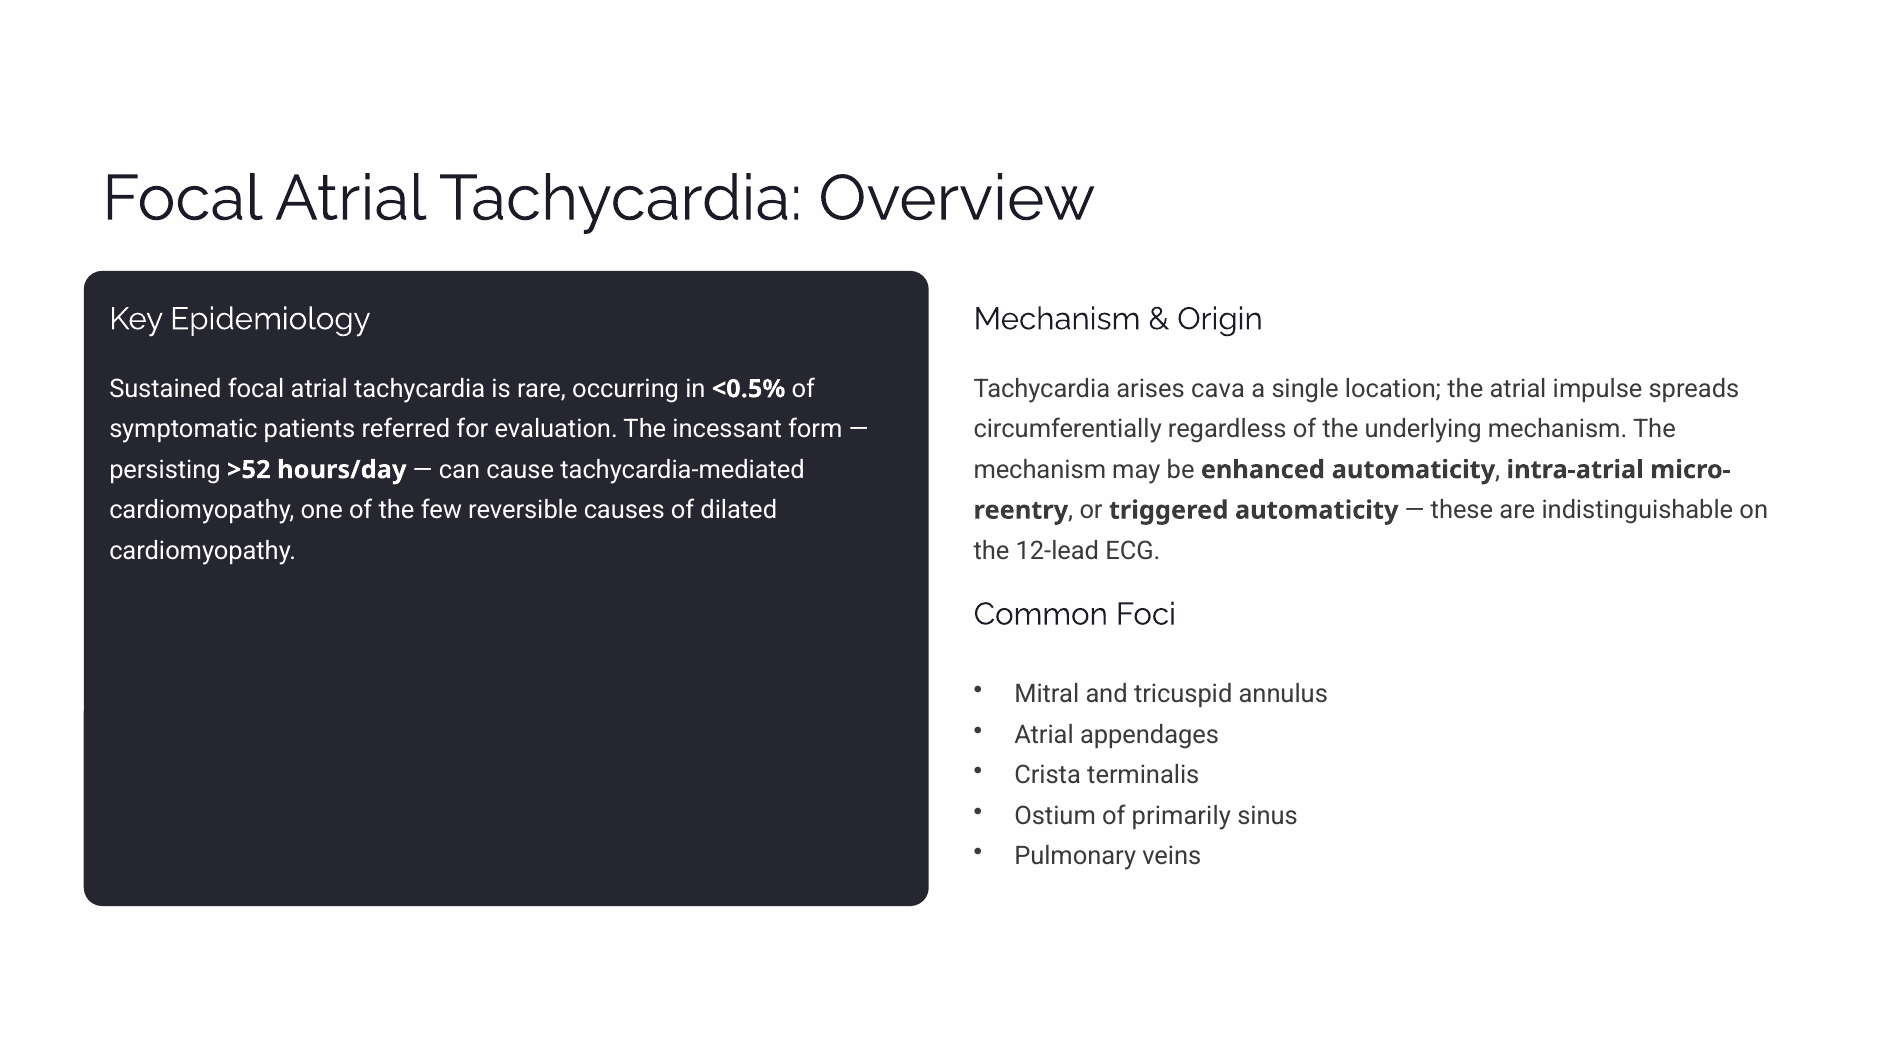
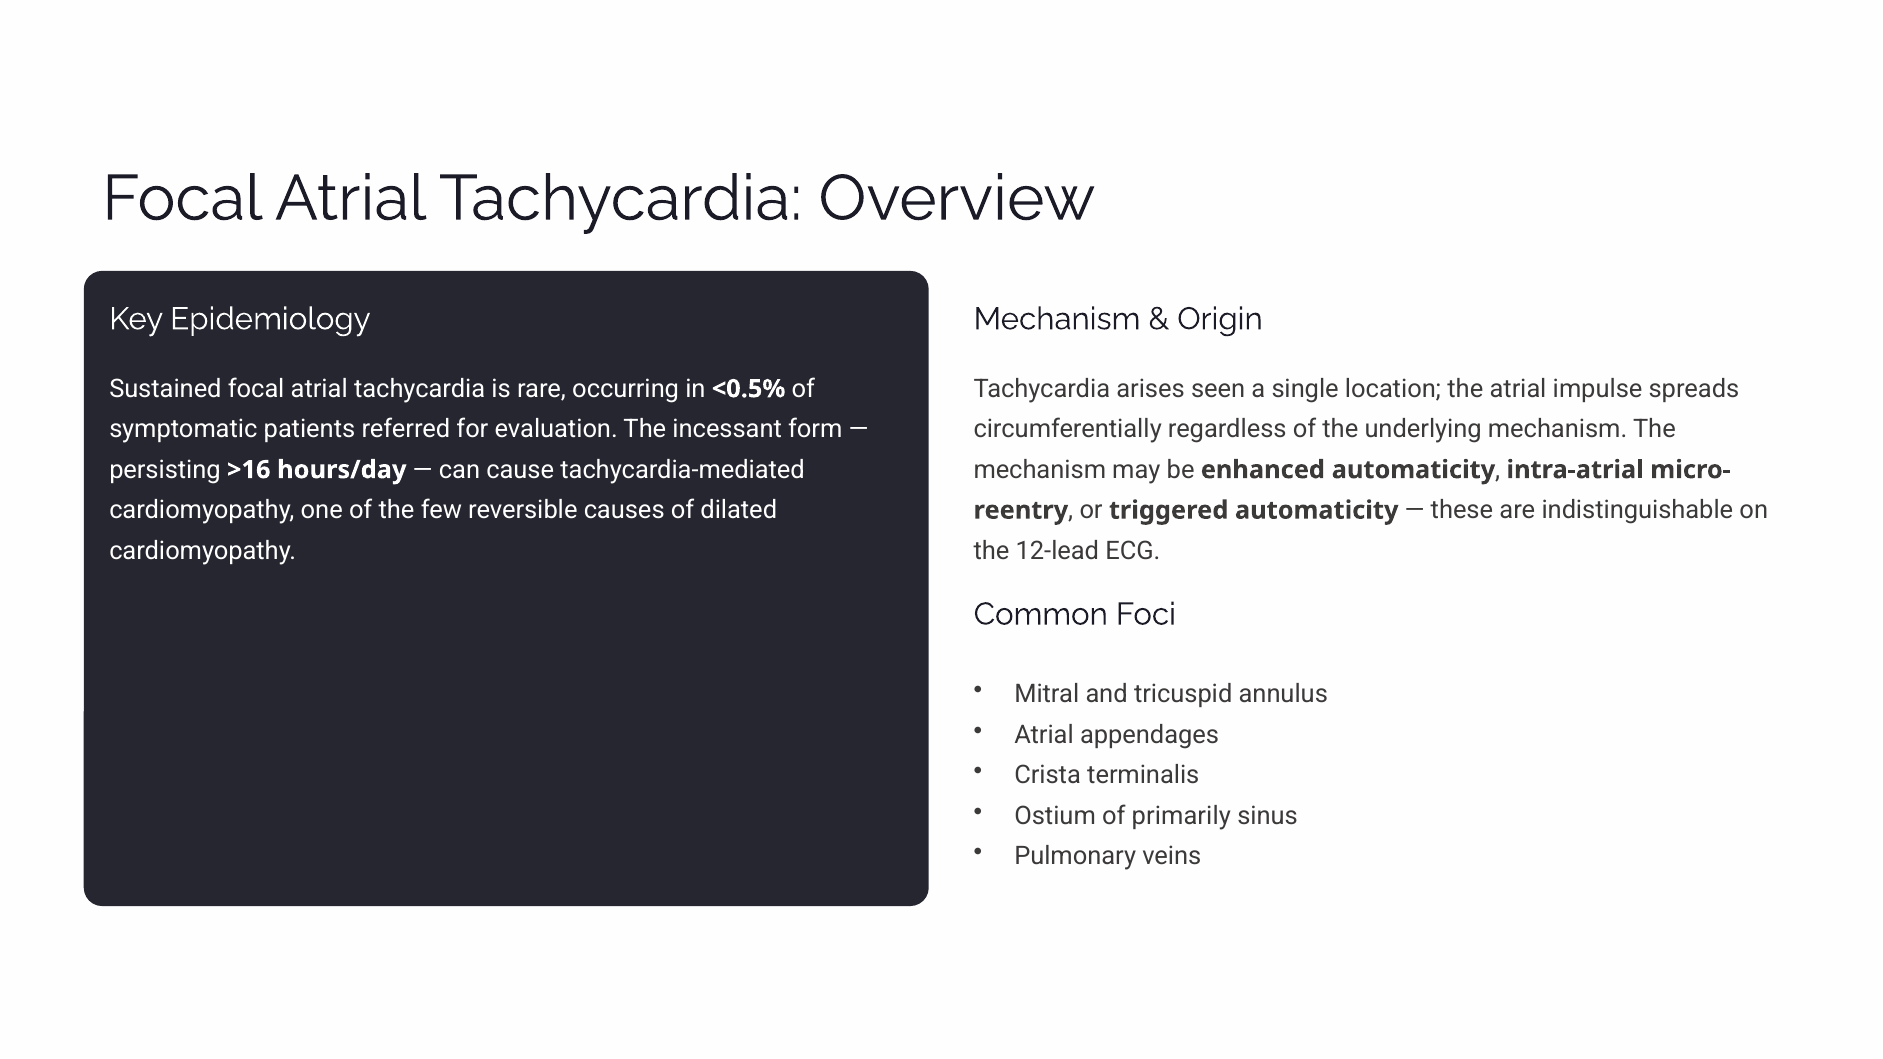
cava: cava -> seen (1218, 389)
>52: >52 -> >16 (249, 470)
